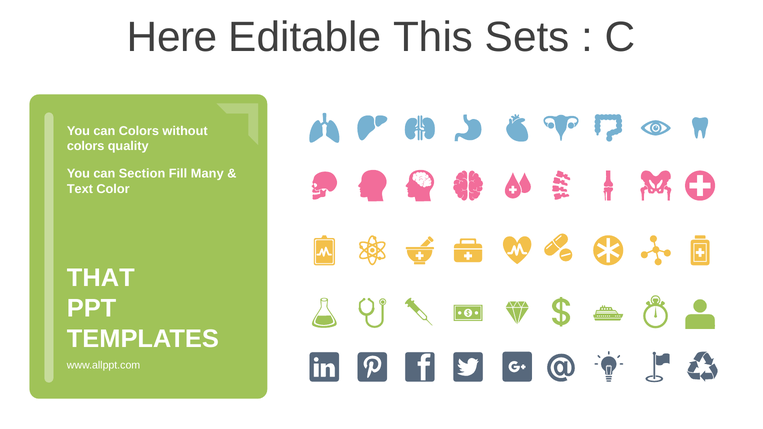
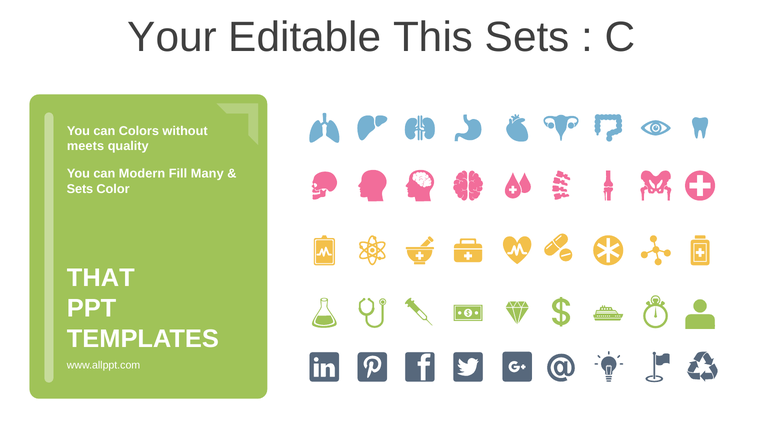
Here: Here -> Your (172, 37)
colors: colors -> meets (85, 146)
Section: Section -> Modern (142, 174)
Text: Text -> Sets (80, 189)
